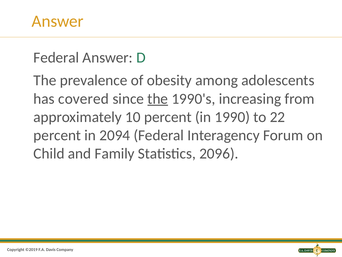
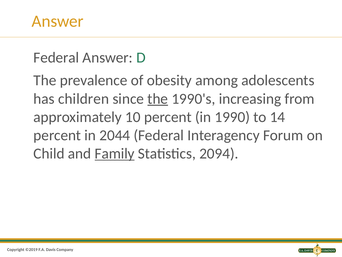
covered: covered -> children (84, 99)
22: 22 -> 14 (277, 117)
2094: 2094 -> 2044 (115, 135)
Family underline: none -> present (115, 153)
2096: 2096 -> 2094 (219, 153)
